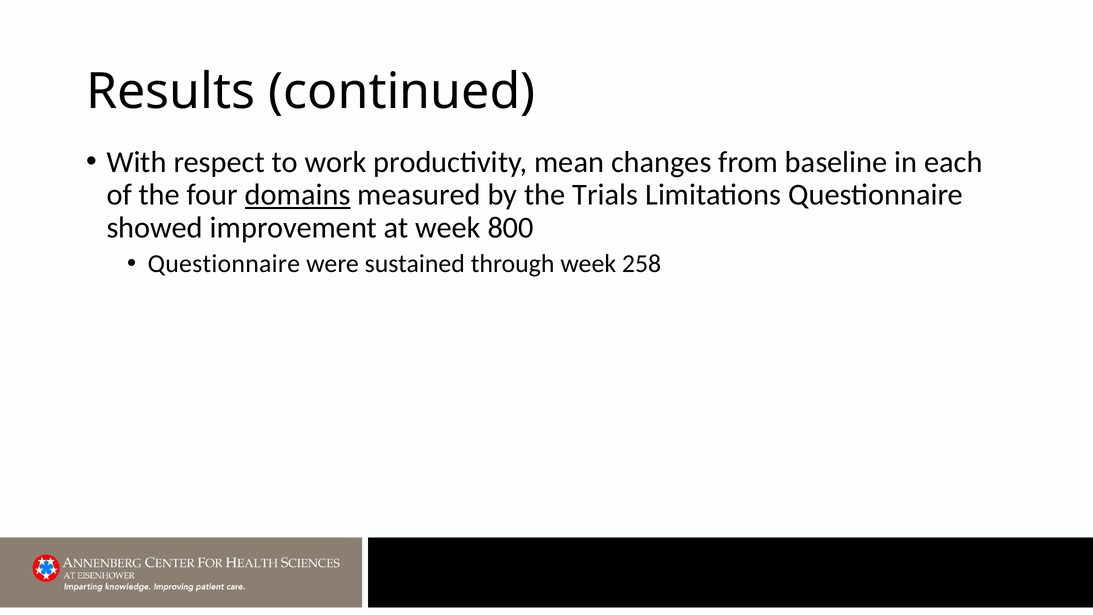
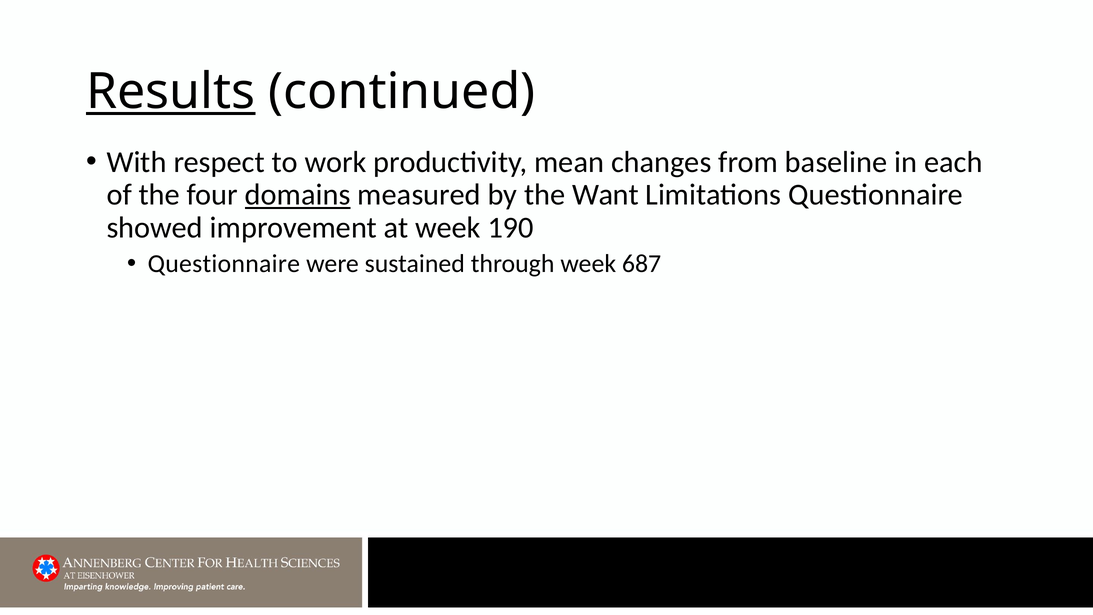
Results underline: none -> present (171, 92)
Trials: Trials -> Want (605, 195)
800: 800 -> 190 (511, 228)
258: 258 -> 687 (642, 264)
